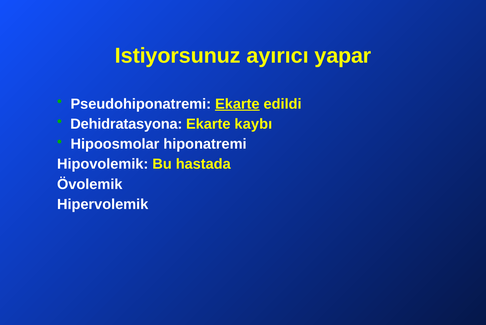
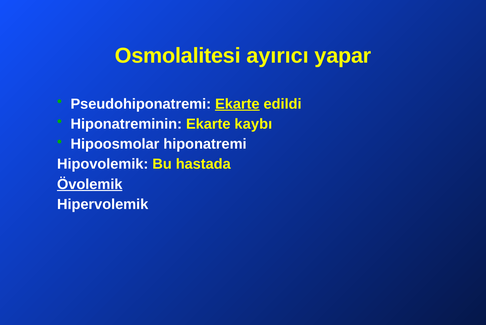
Istiyorsunuz: Istiyorsunuz -> Osmolalitesi (178, 56)
Dehidratasyona: Dehidratasyona -> Hiponatreminin (126, 124)
Övolemik underline: none -> present (90, 184)
